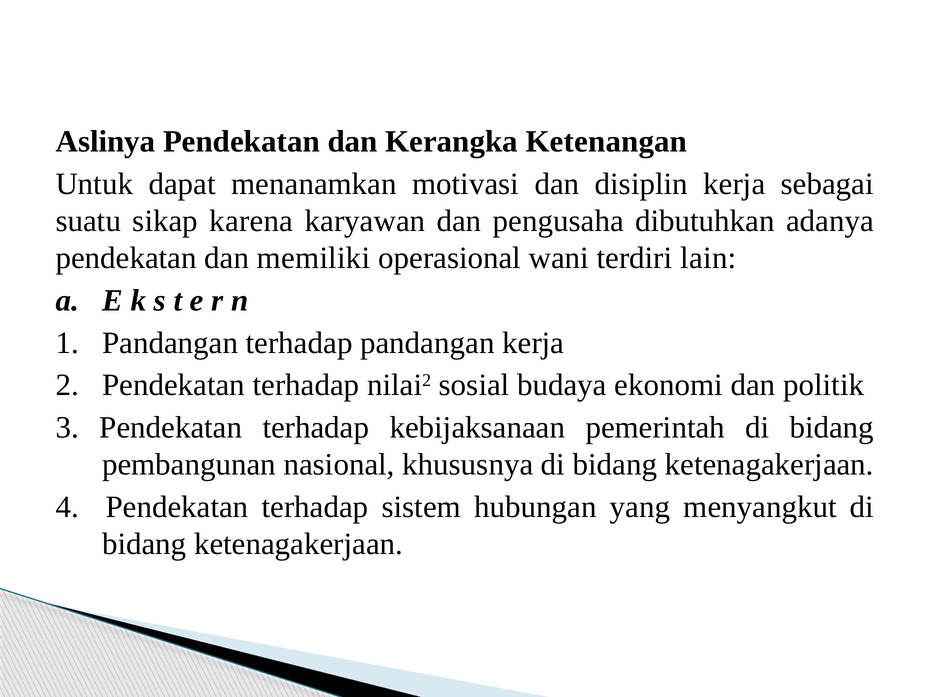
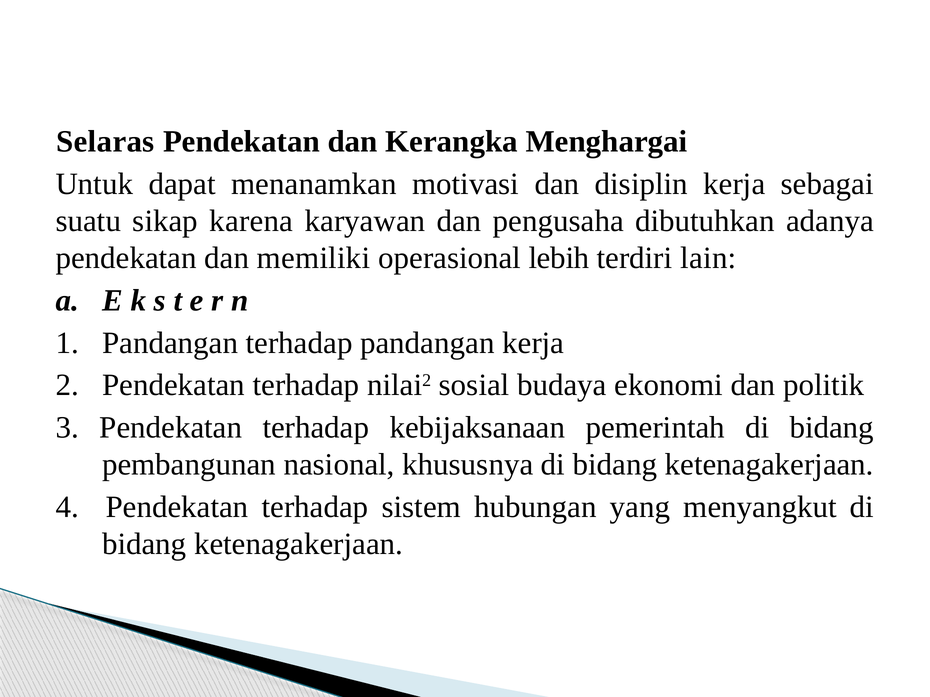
Aslinya: Aslinya -> Selaras (105, 142)
Ketenangan: Ketenangan -> Menghargai (606, 142)
wani: wani -> lebih (559, 258)
